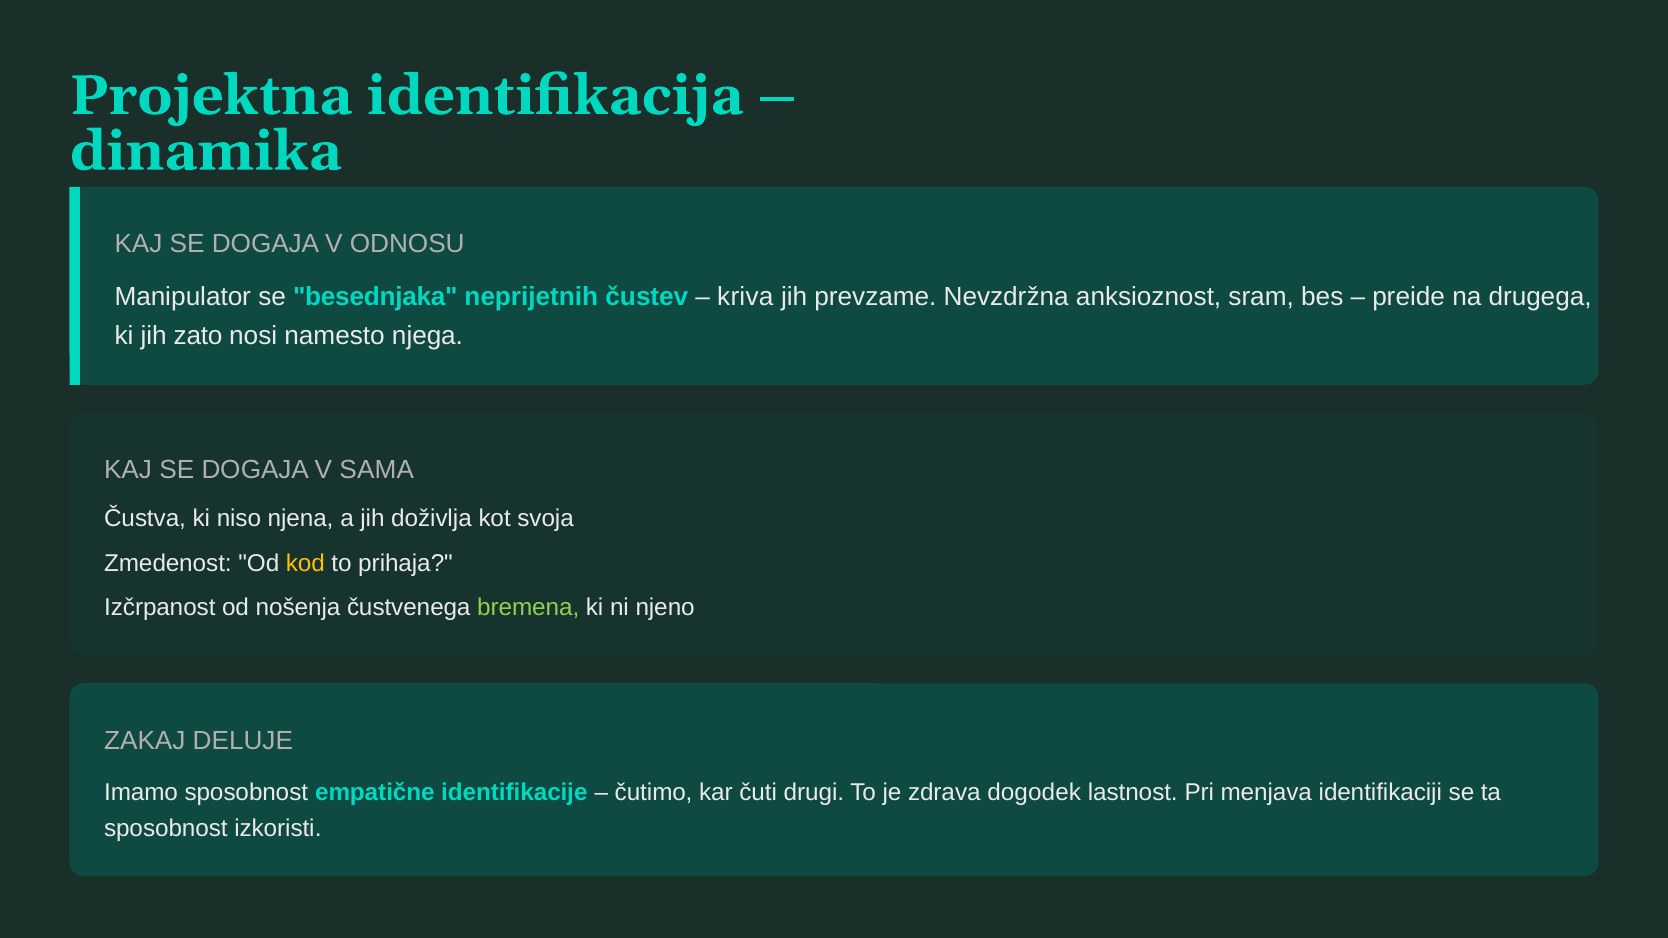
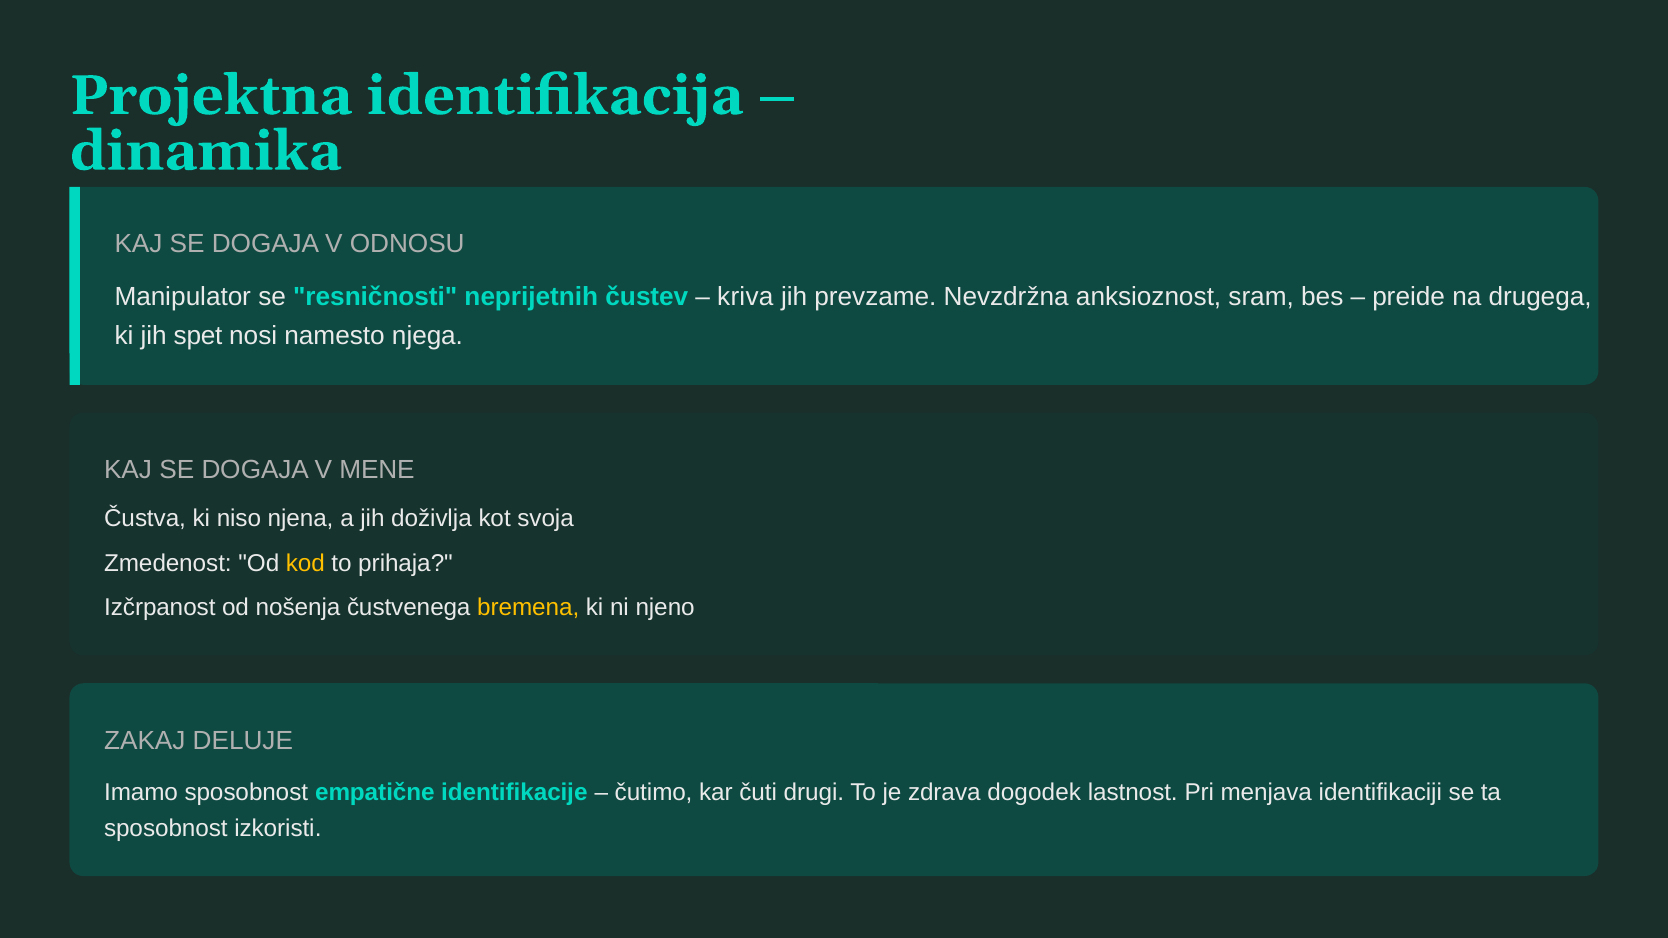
besednjaka: besednjaka -> resničnosti (375, 297)
zato: zato -> spet (198, 336)
SAMA: SAMA -> MENE (377, 470)
bremena colour: light green -> yellow (528, 608)
